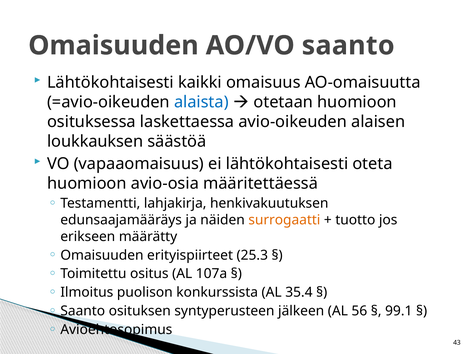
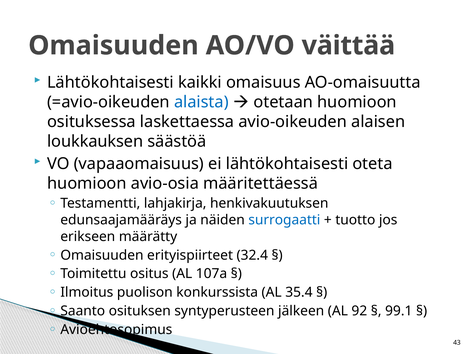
AO/VO saanto: saanto -> väittää (348, 46)
surrogaatti colour: orange -> blue (284, 220)
25.3: 25.3 -> 32.4 (252, 255)
56: 56 -> 92 (359, 311)
